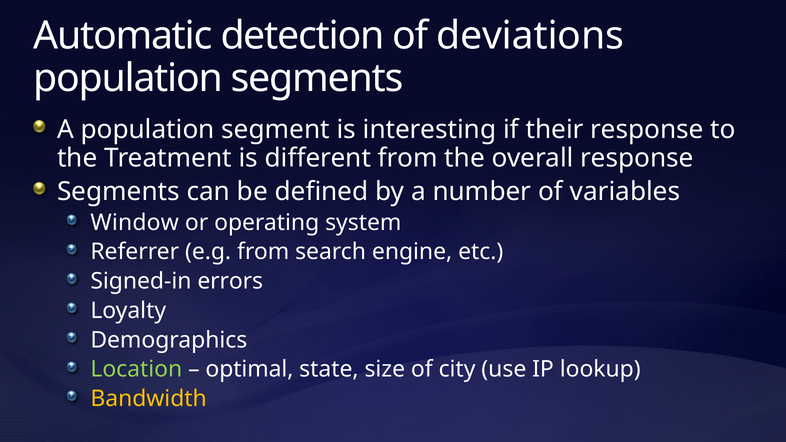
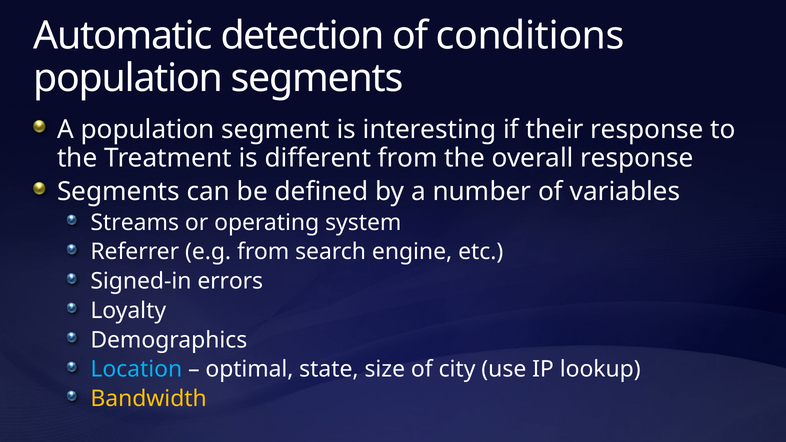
deviations: deviations -> conditions (530, 36)
Window: Window -> Streams (135, 223)
Location colour: light green -> light blue (136, 370)
